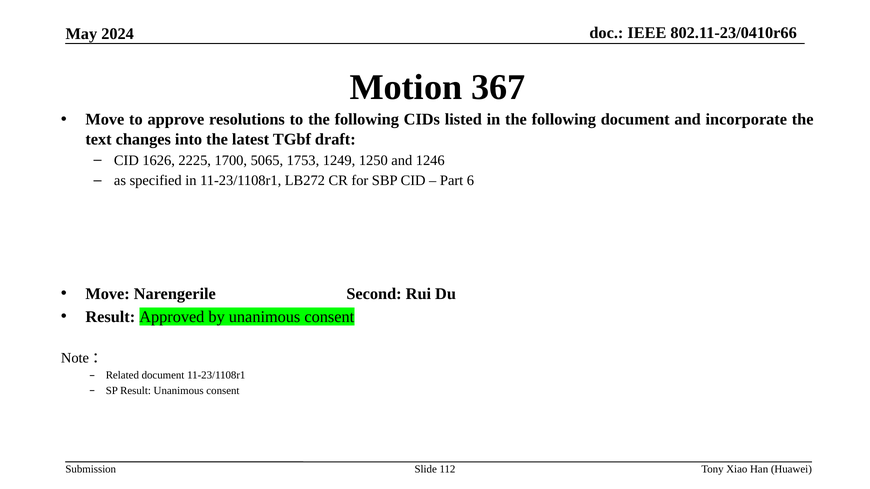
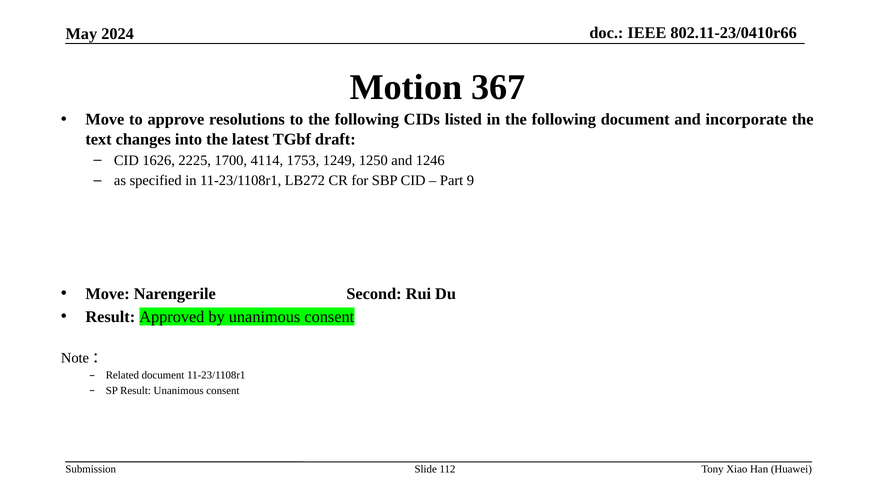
5065: 5065 -> 4114 (267, 161)
6: 6 -> 9 (470, 181)
